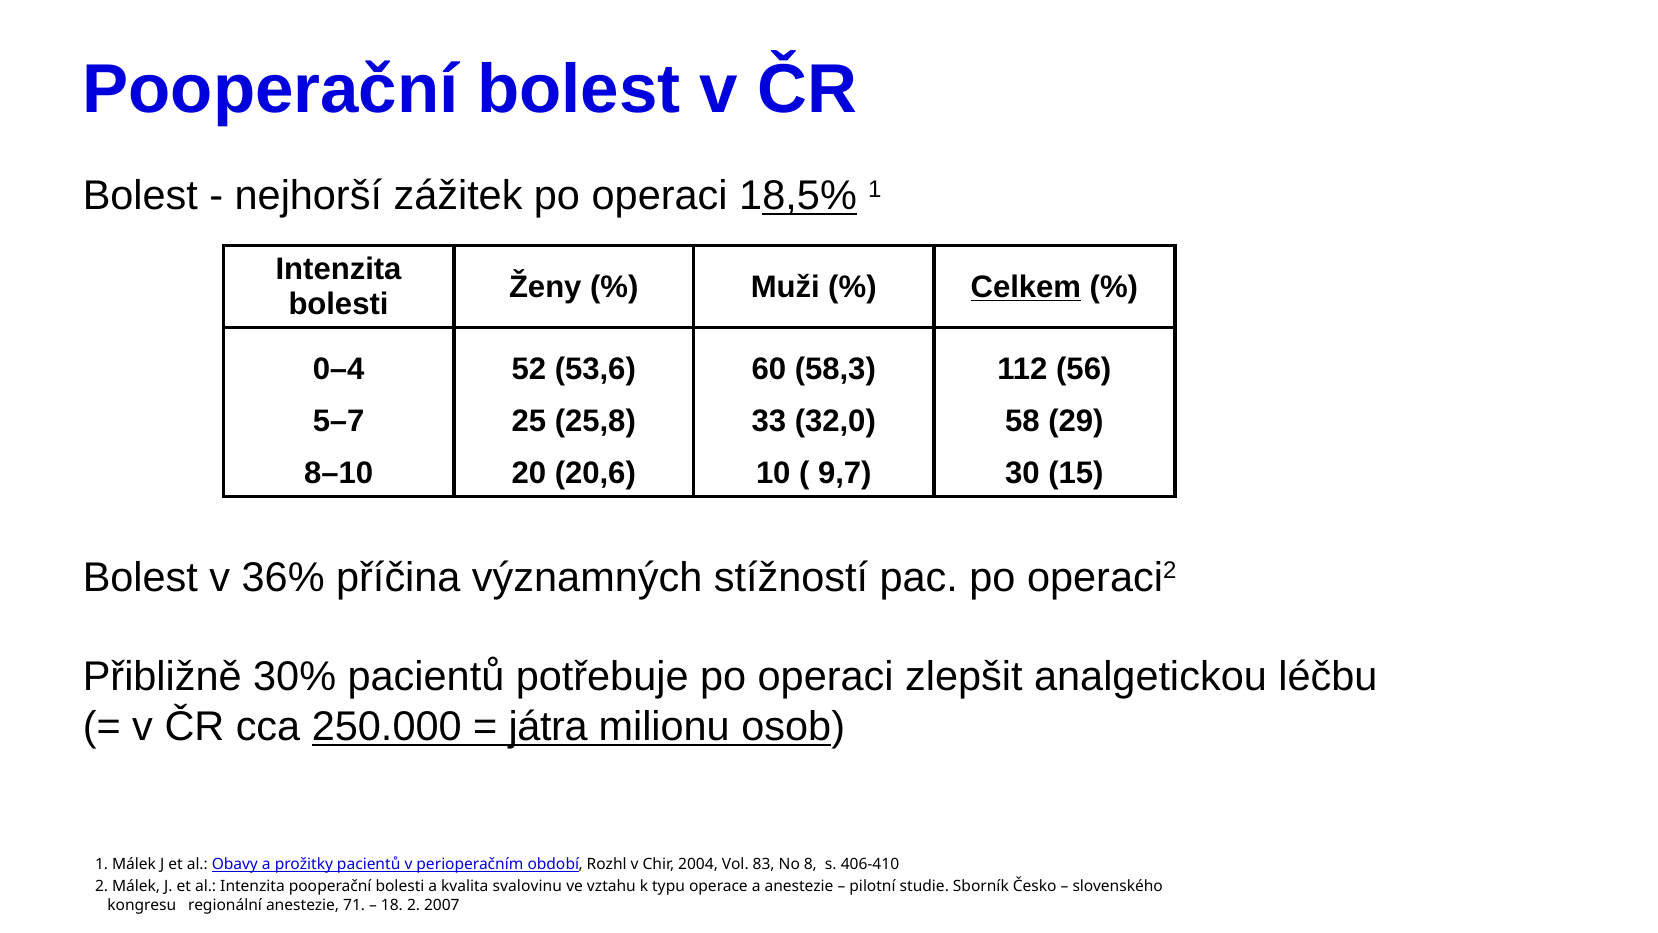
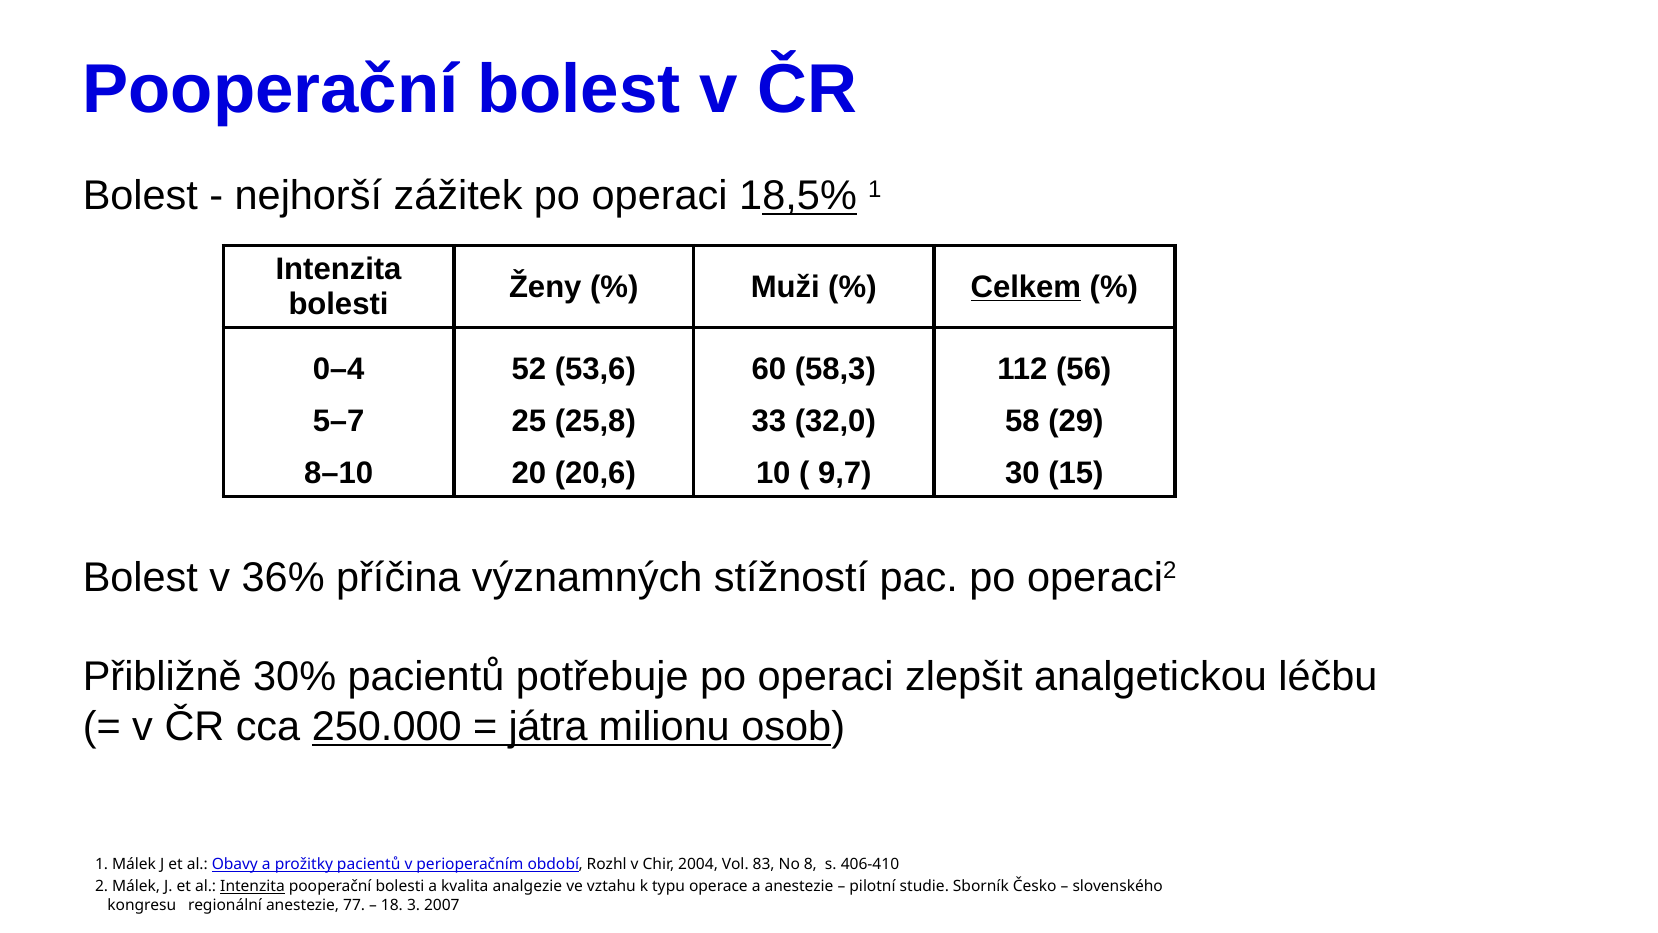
Intenzita underline: none -> present (252, 886)
svalovinu: svalovinu -> analgezie (527, 886)
71: 71 -> 77 (354, 905)
18 2: 2 -> 3 (414, 905)
